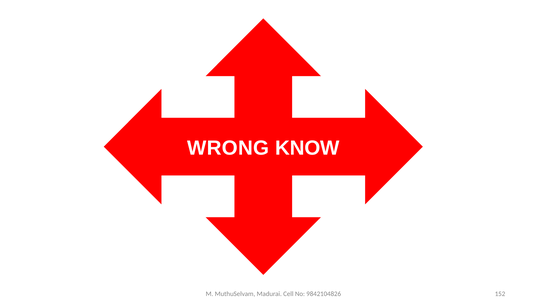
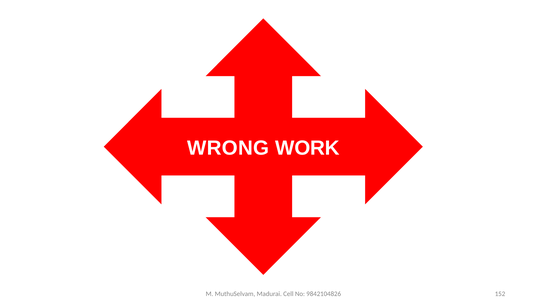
KNOW: KNOW -> WORK (307, 148)
